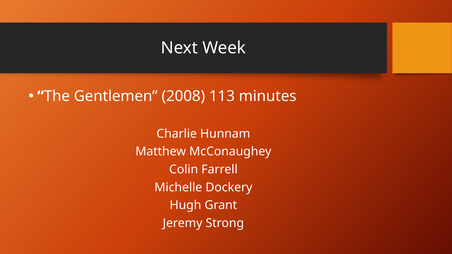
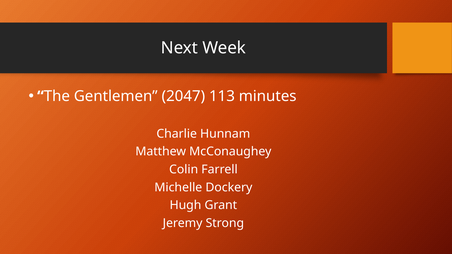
2008: 2008 -> 2047 (183, 96)
